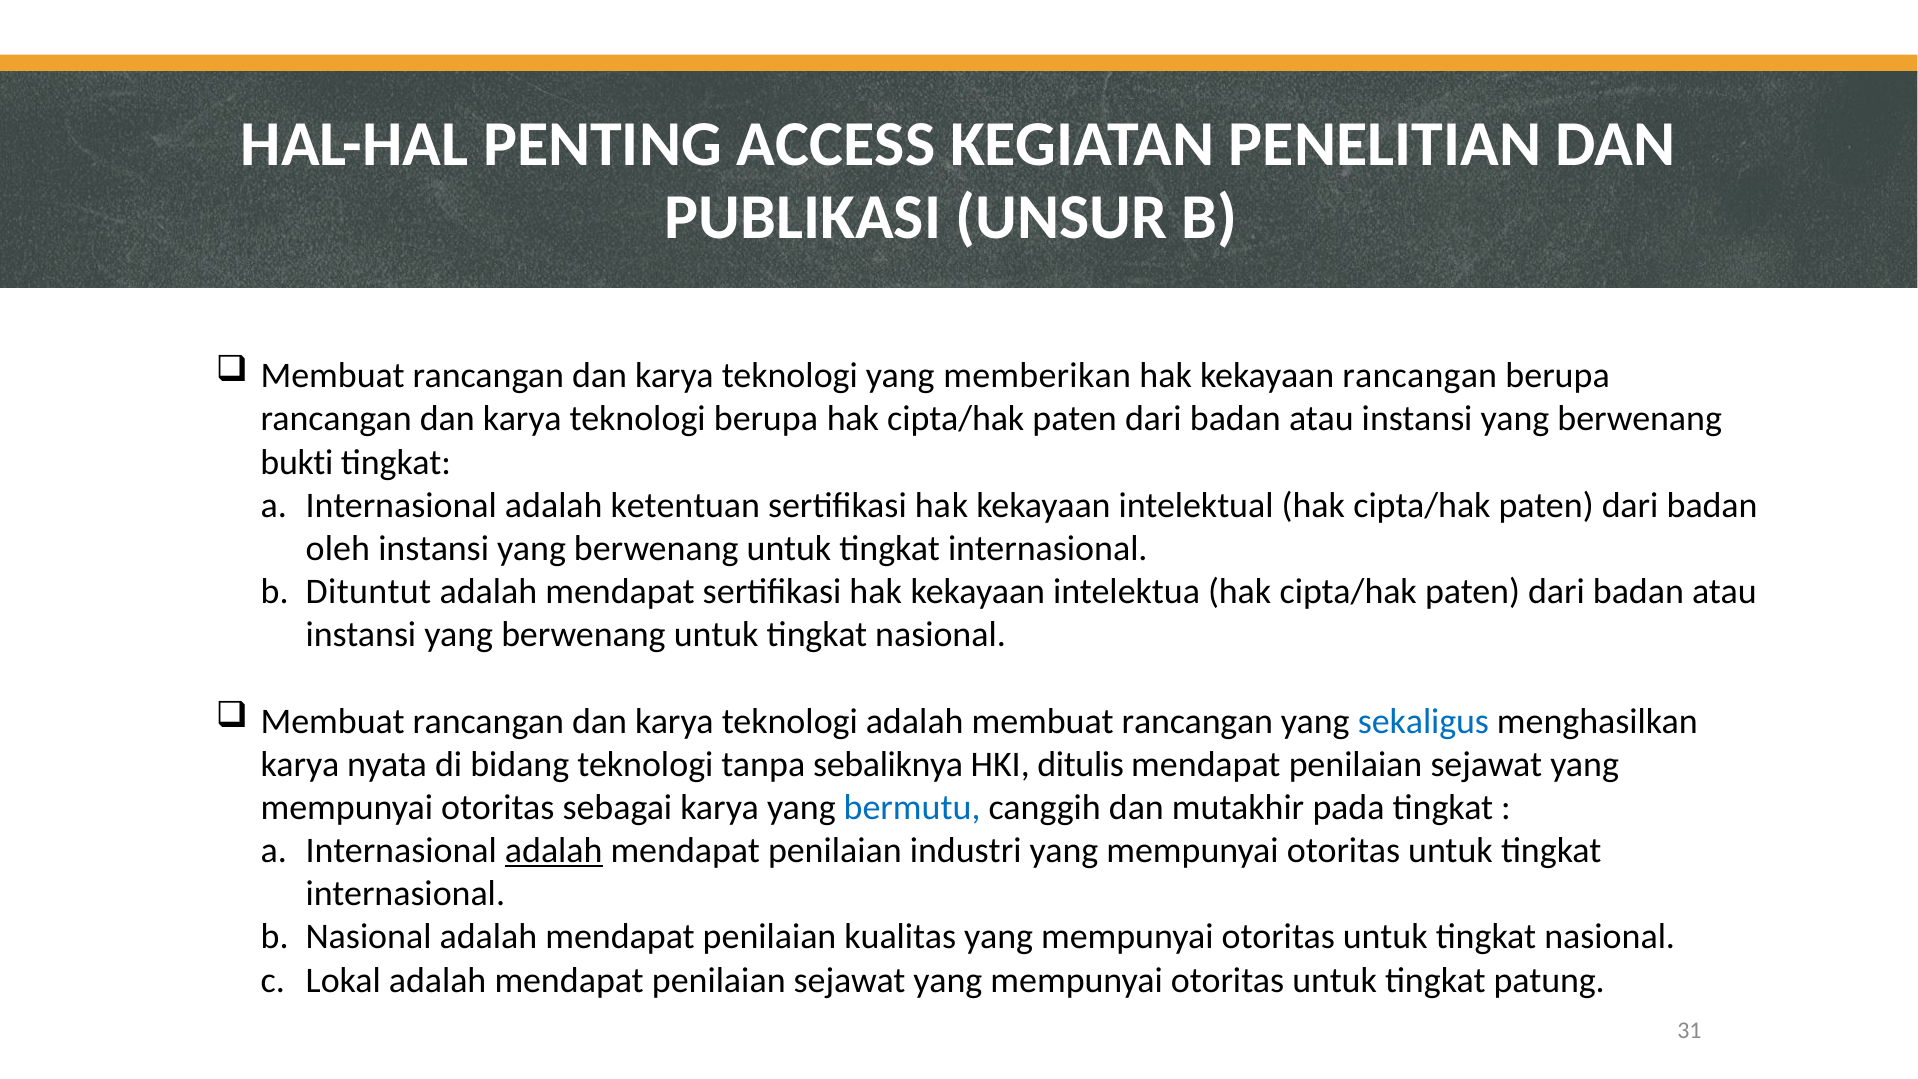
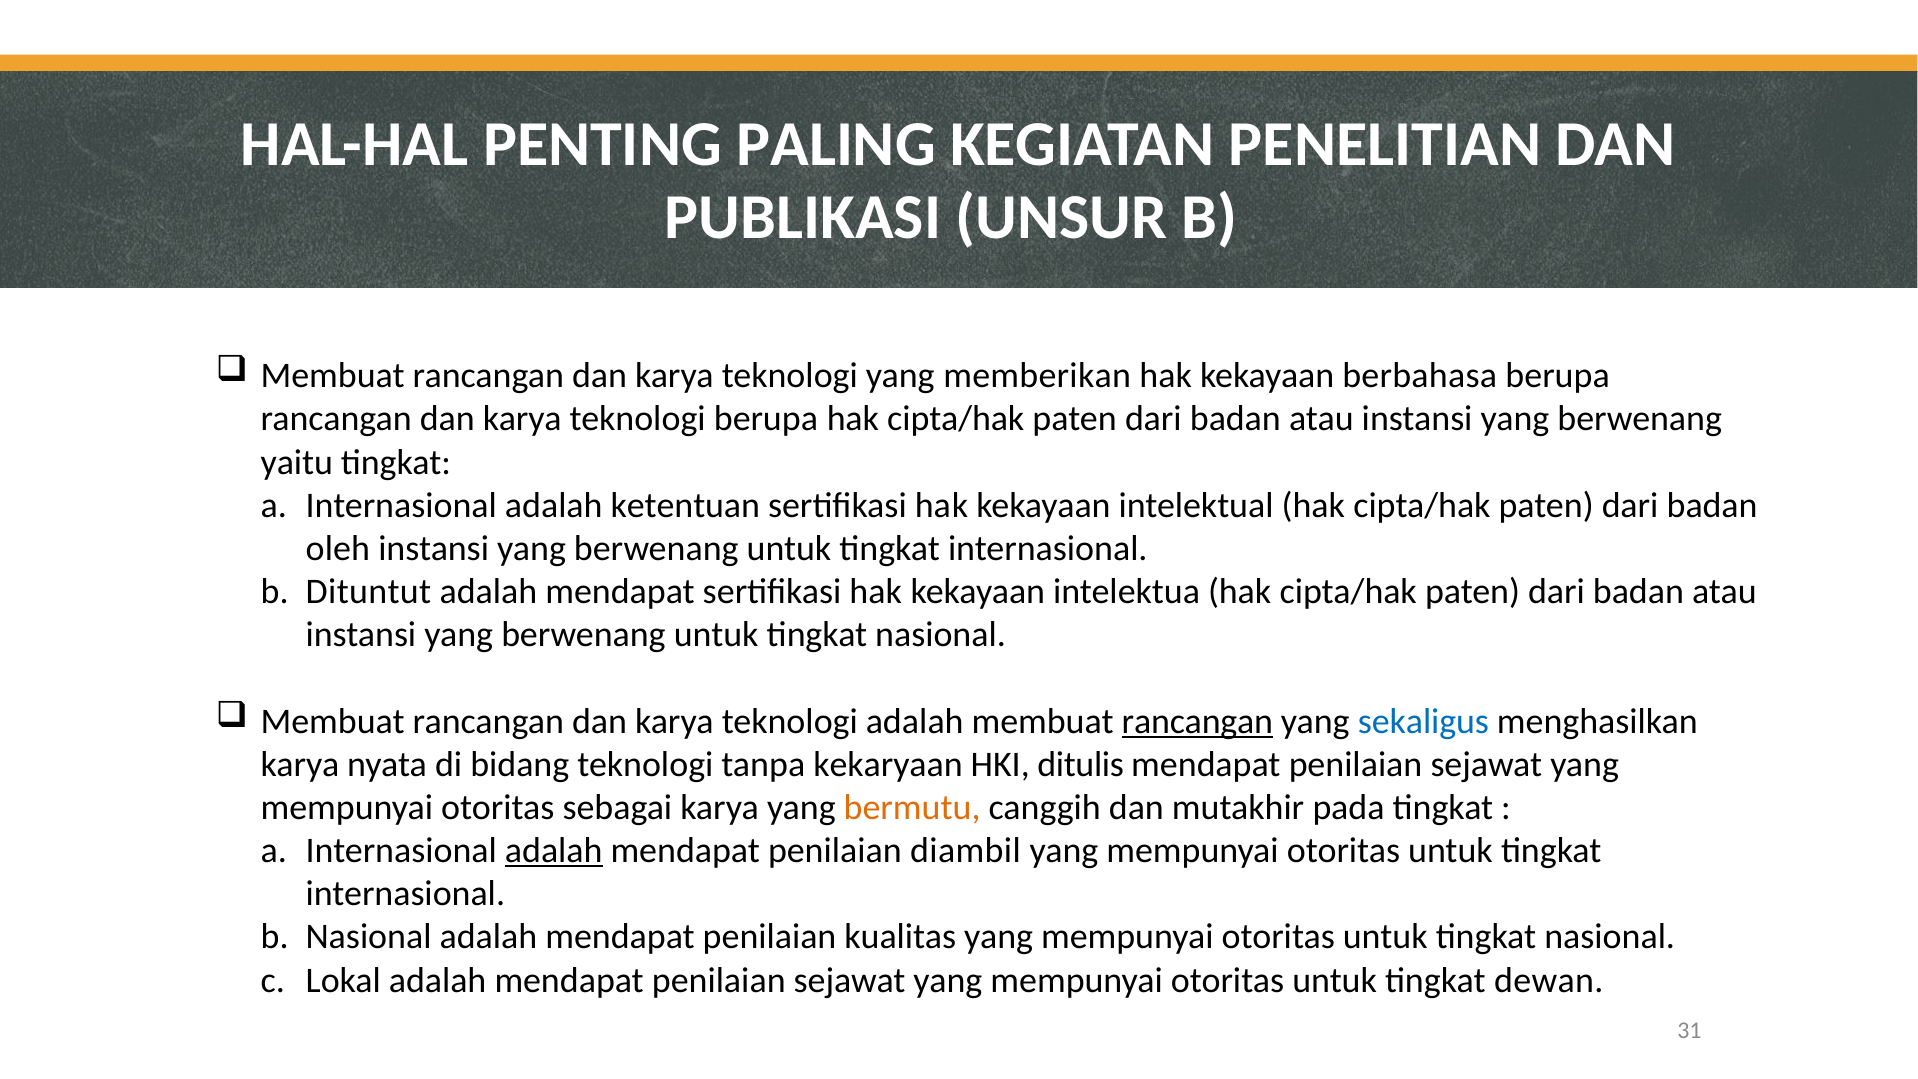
ACCESS: ACCESS -> PALING (836, 145)
kekayaan rancangan: rancangan -> berbahasa (1420, 376)
bukti: bukti -> yaitu (297, 462)
rancangan underline: none -> present (1197, 721)
sebaliknya: sebaliknya -> kekaryaan (888, 764)
bermutu colour: blue -> orange (912, 807)
industri: industri -> diambil (965, 851)
patung: patung -> dewan (1549, 980)
